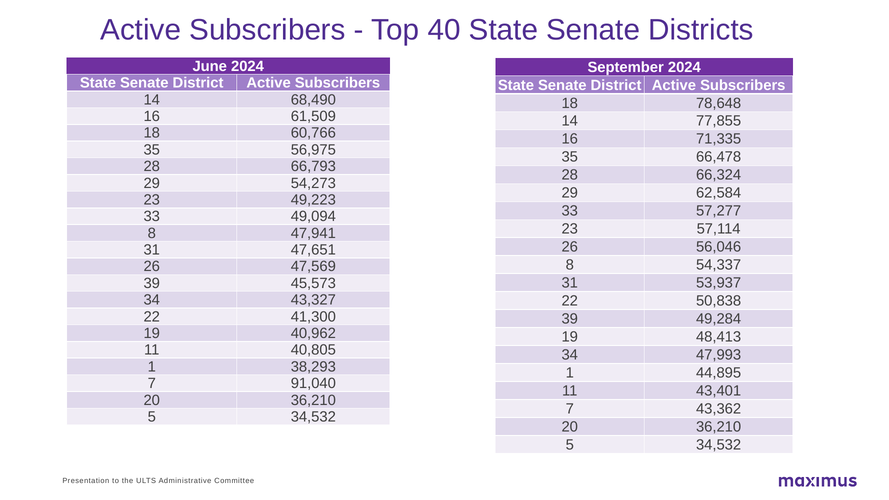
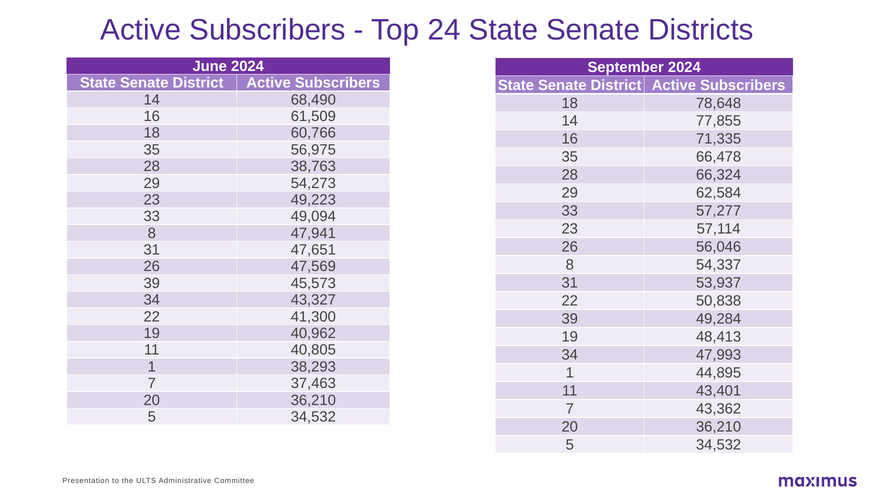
40: 40 -> 24 (444, 30)
66,793: 66,793 -> 38,763 (313, 166)
91,040: 91,040 -> 37,463 (313, 384)
